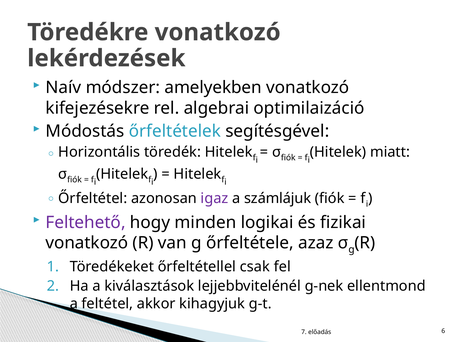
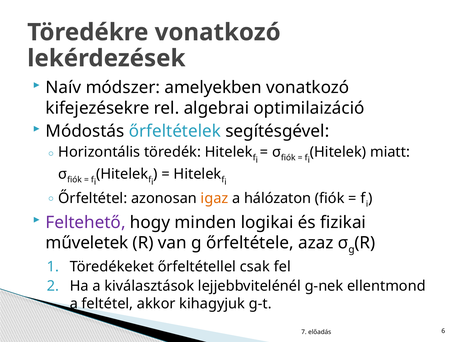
igaz colour: purple -> orange (214, 198)
számlájuk: számlájuk -> hálózaton (278, 198)
vonatkozó: vonatkozó -> műveletek (87, 243)
